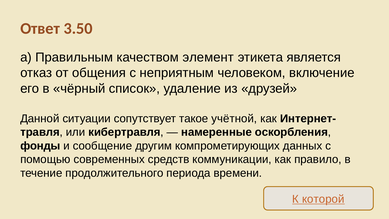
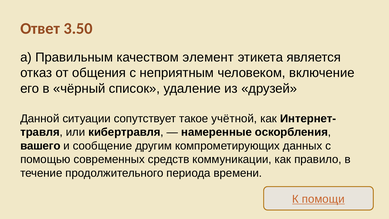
фонды: фонды -> вашего (40, 146)
которой: которой -> помощи (323, 199)
